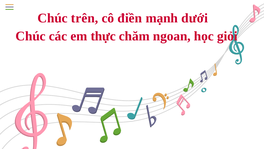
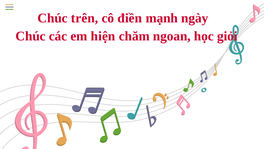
dưới: dưới -> ngày (195, 18)
thực: thực -> hiện (103, 36)
